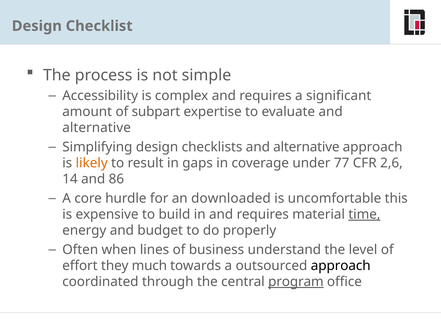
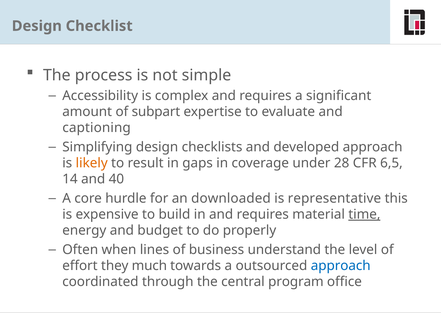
alternative: alternative -> captioning (97, 128)
checklists and alternative: alternative -> developed (306, 147)
77: 77 -> 28 (342, 163)
2,6: 2,6 -> 6,5 (391, 163)
86: 86 -> 40 (116, 179)
uncomfortable: uncomfortable -> representative (334, 198)
approach colour: black -> blue (341, 266)
program underline: present -> none (296, 282)
